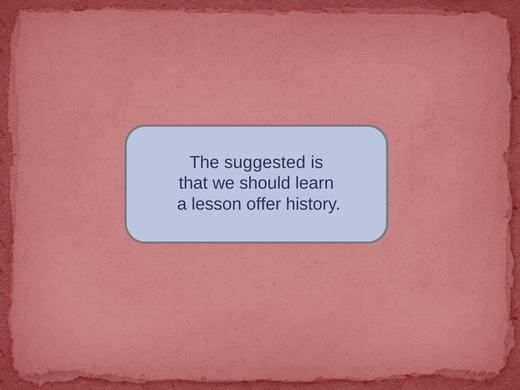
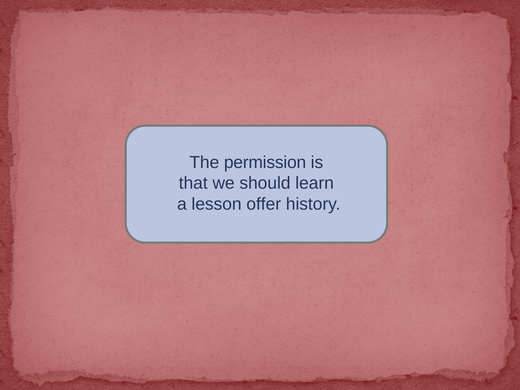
suggested: suggested -> permission (265, 162)
